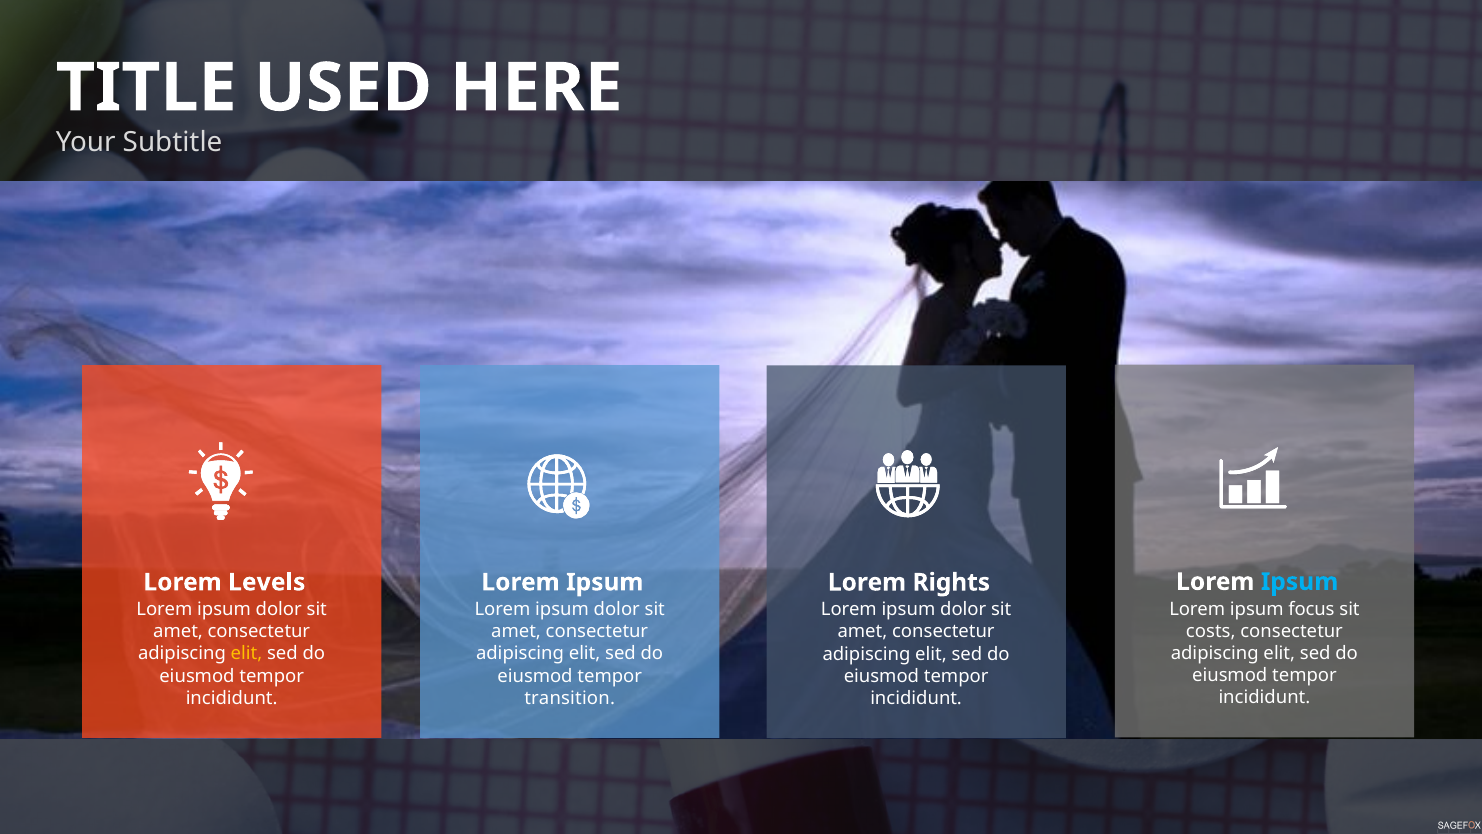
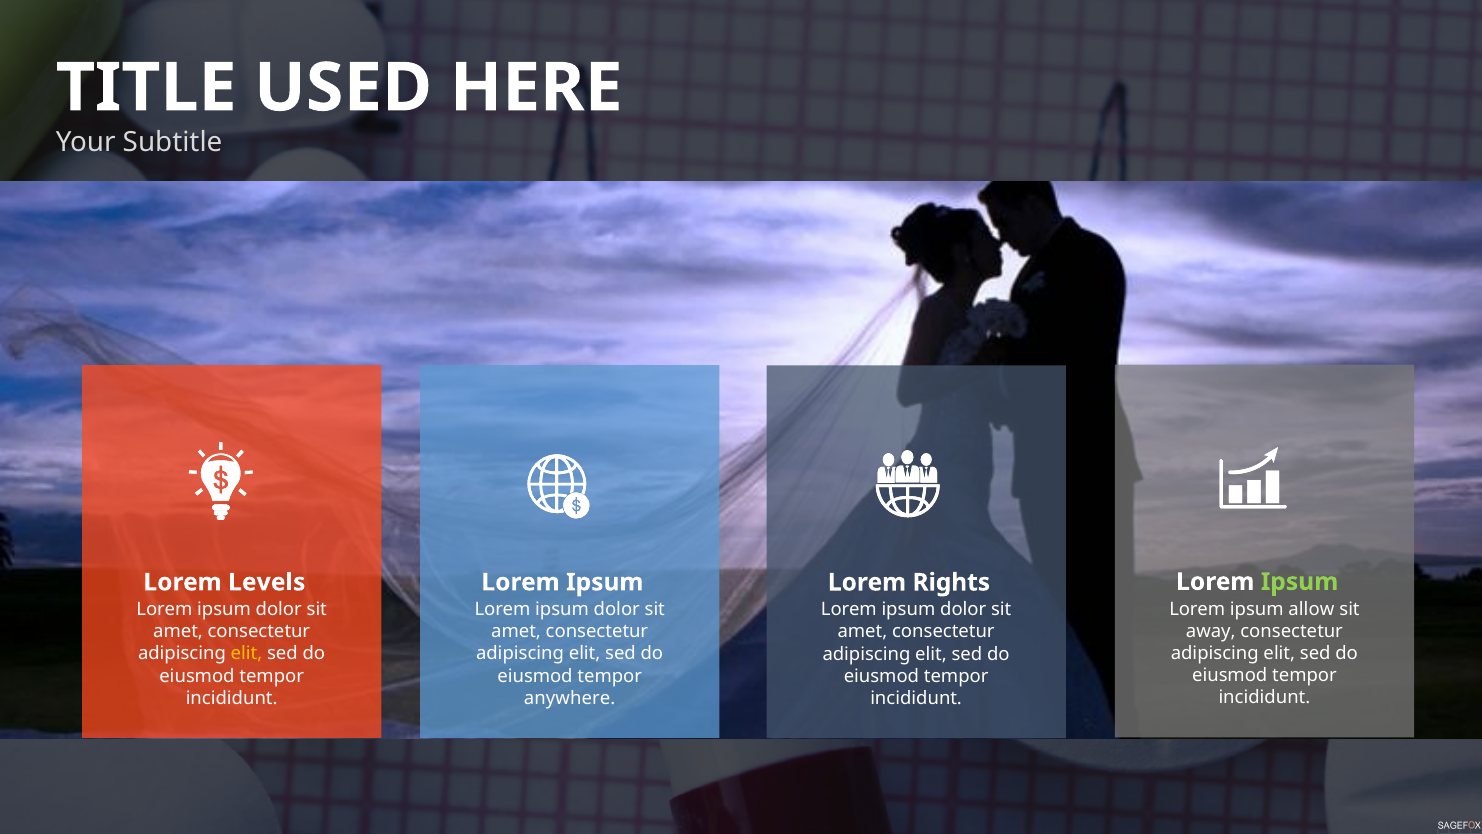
Ipsum colour: light blue -> light green (1299, 582)
focus: focus -> allow (1311, 609)
costs: costs -> away (1211, 631)
transition: transition -> anywhere (570, 698)
